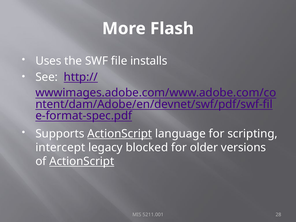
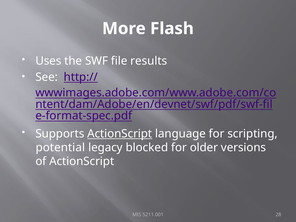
installs: installs -> results (149, 61)
intercept: intercept -> potential (60, 148)
ActionScript underline: present -> none (82, 161)
